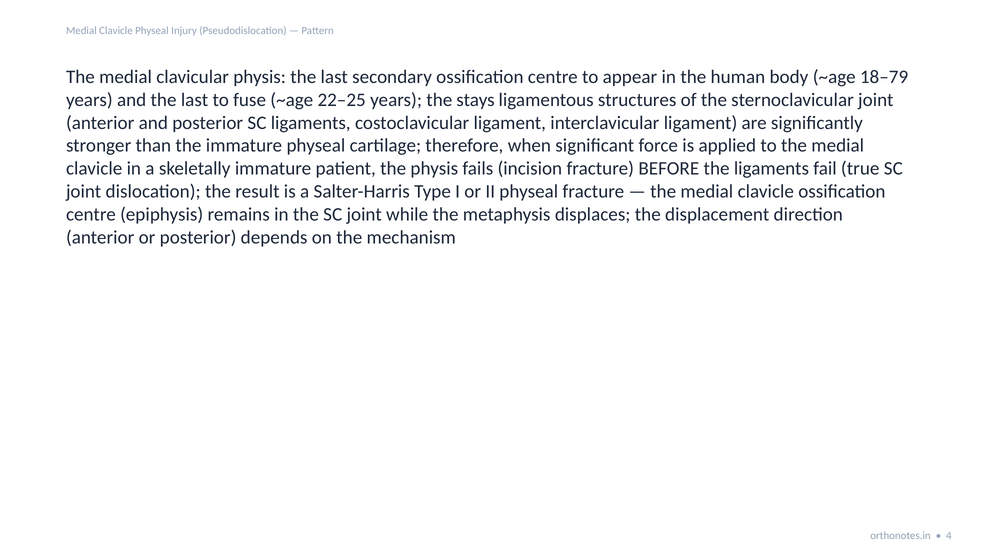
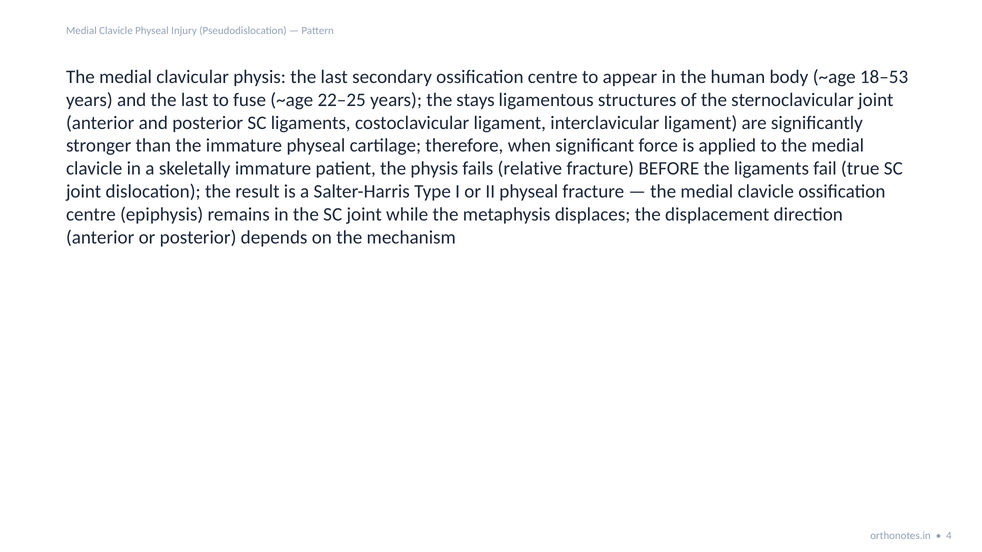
18–79: 18–79 -> 18–53 (884, 77)
incision: incision -> relative (530, 169)
